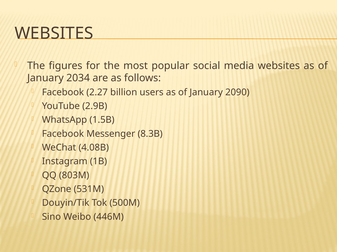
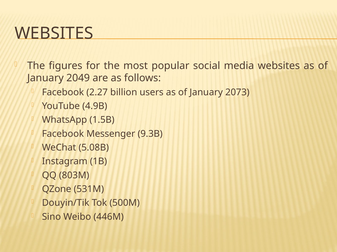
2034: 2034 -> 2049 (78, 78)
2090: 2090 -> 2073 (237, 93)
2.9B: 2.9B -> 4.9B (95, 106)
8.3B: 8.3B -> 9.3B (150, 134)
4.08B: 4.08B -> 5.08B (94, 148)
